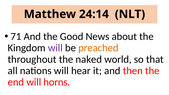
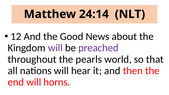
71: 71 -> 12 (16, 36)
preached colour: orange -> purple (98, 48)
naked: naked -> pearls (89, 59)
